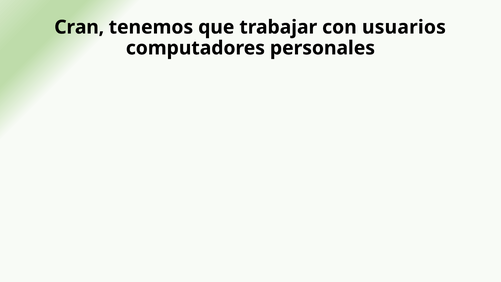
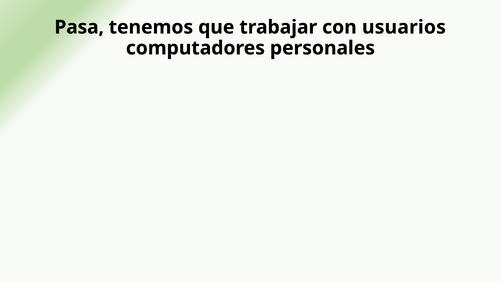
Cran: Cran -> Pasa (79, 27)
